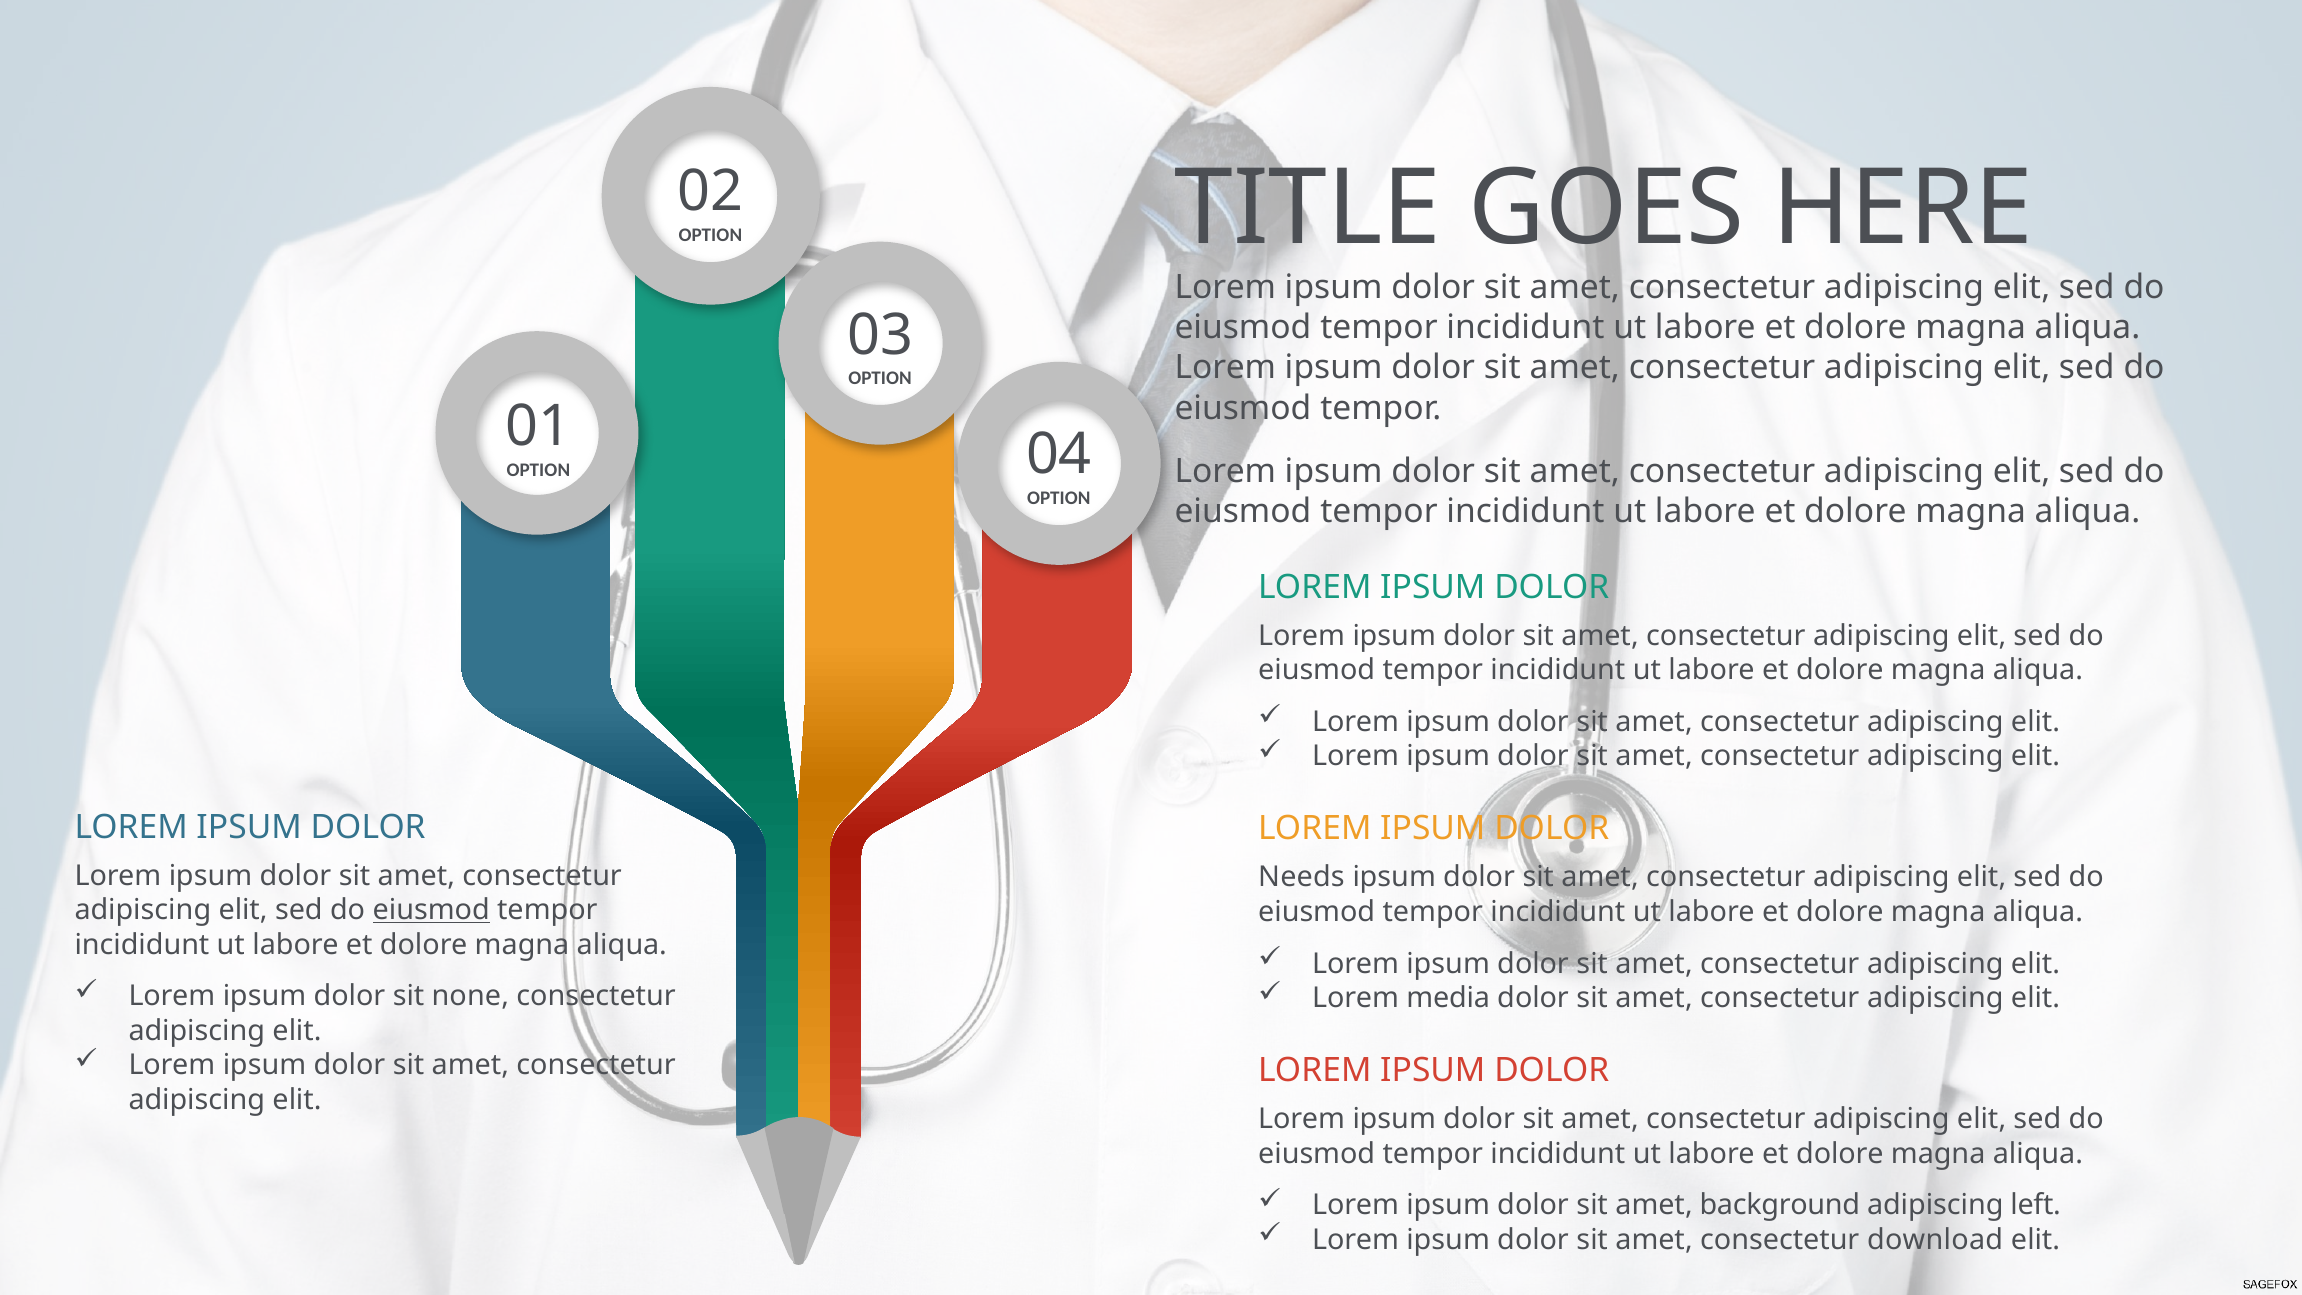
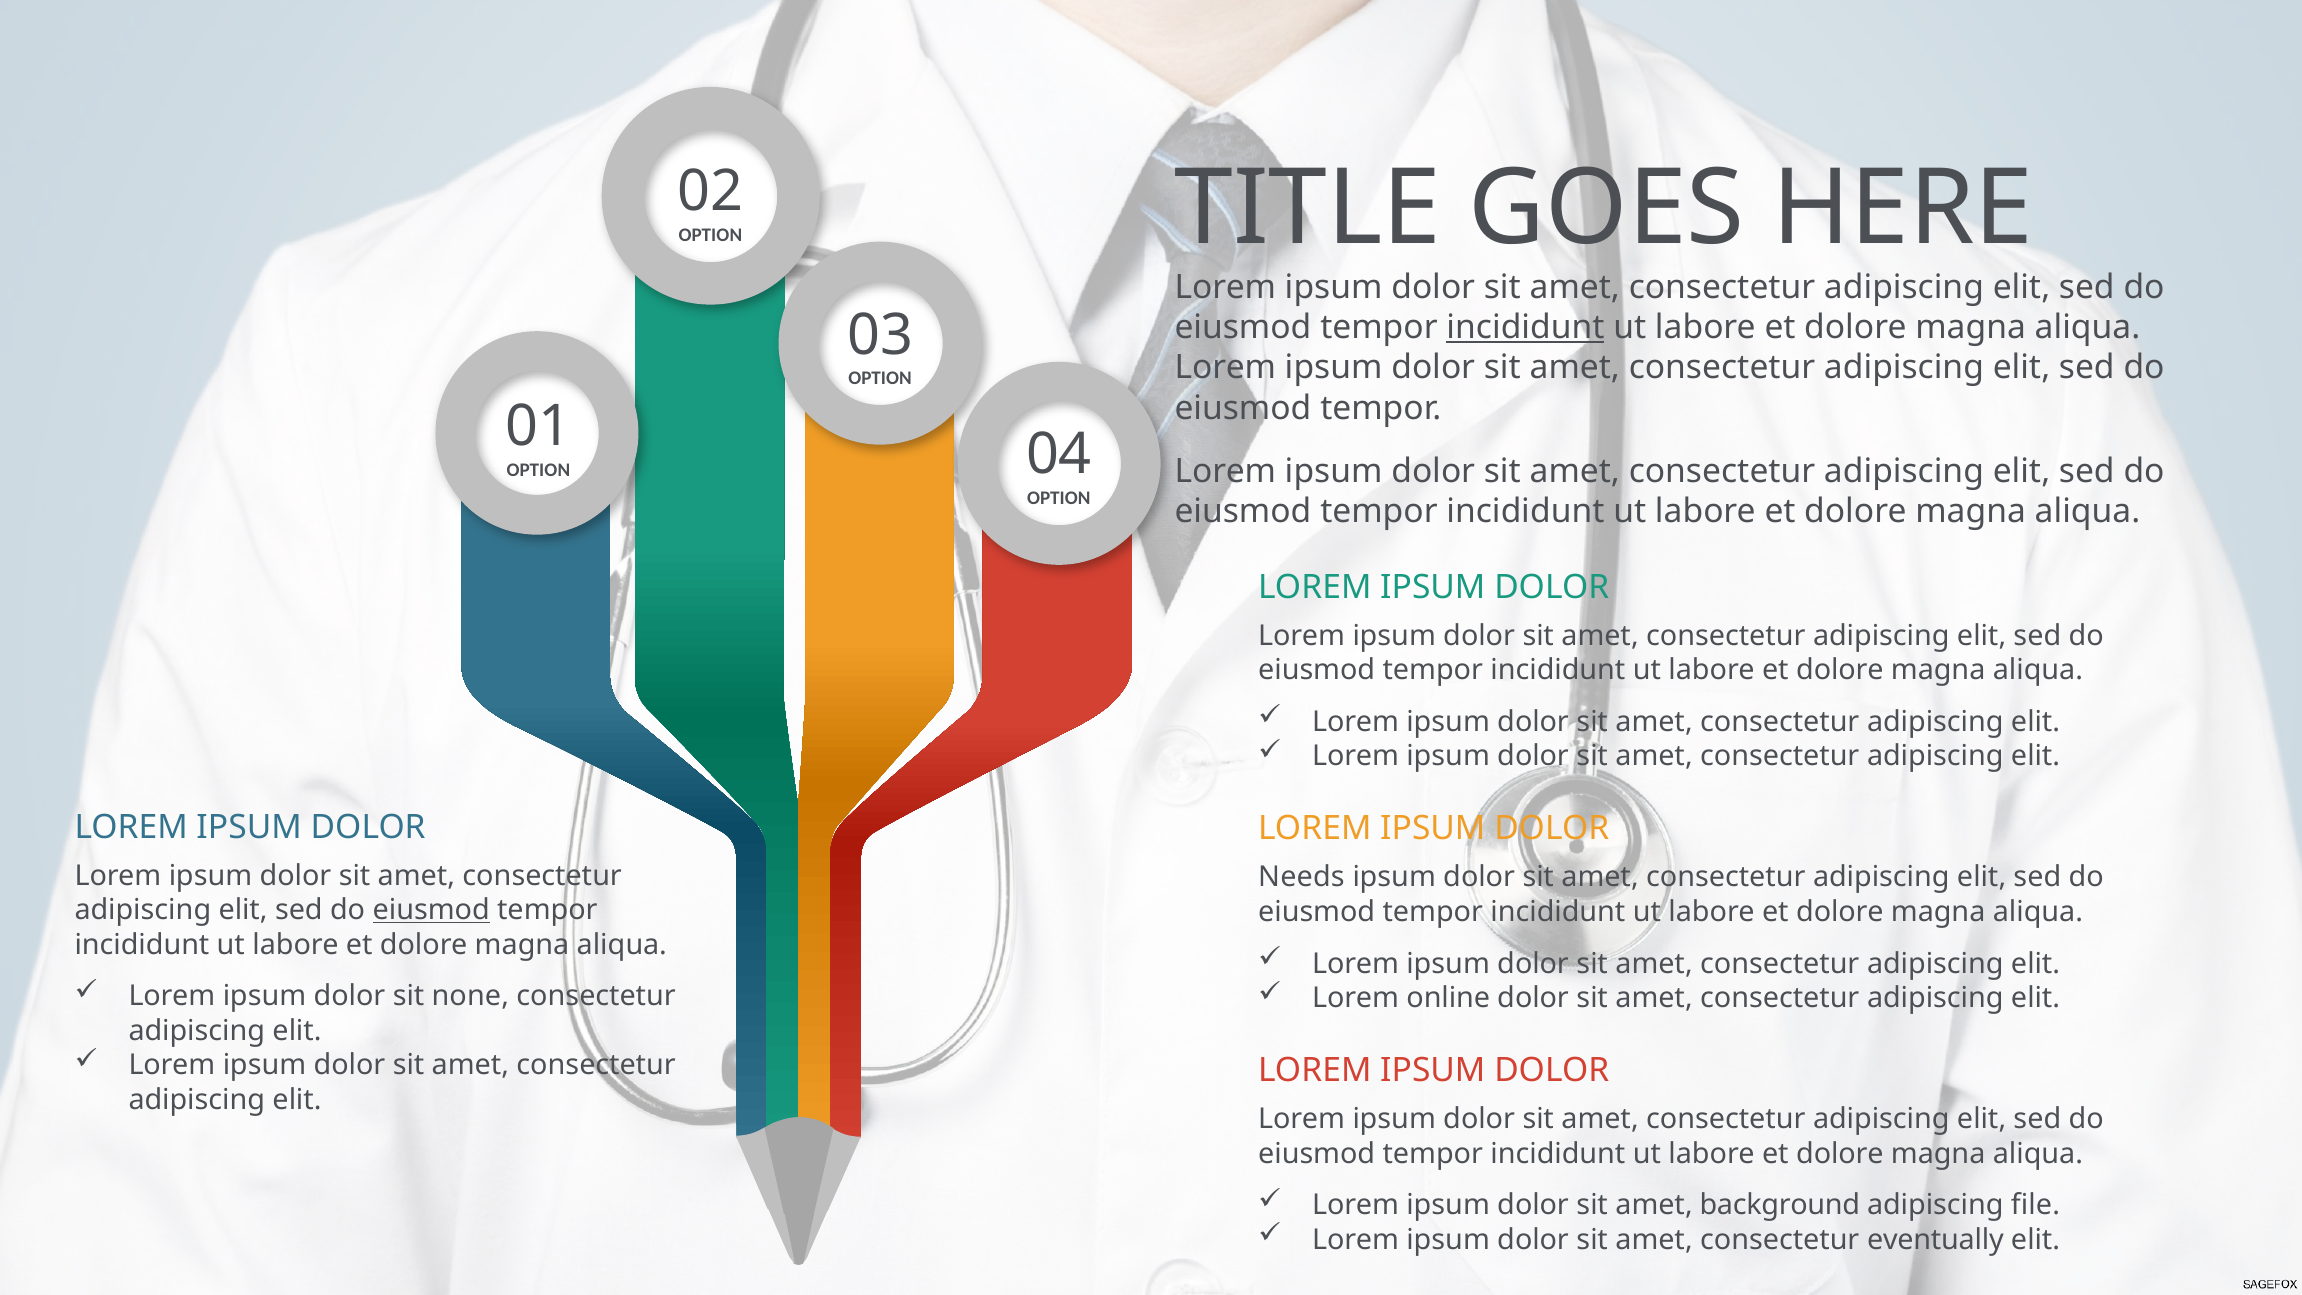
incididunt underline: none -> present (1525, 327)
media: media -> online (1448, 998)
left: left -> file (2035, 1205)
download: download -> eventually (1935, 1240)
